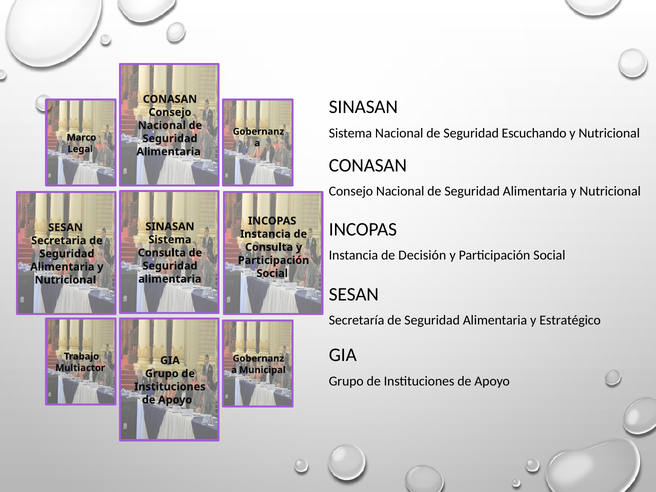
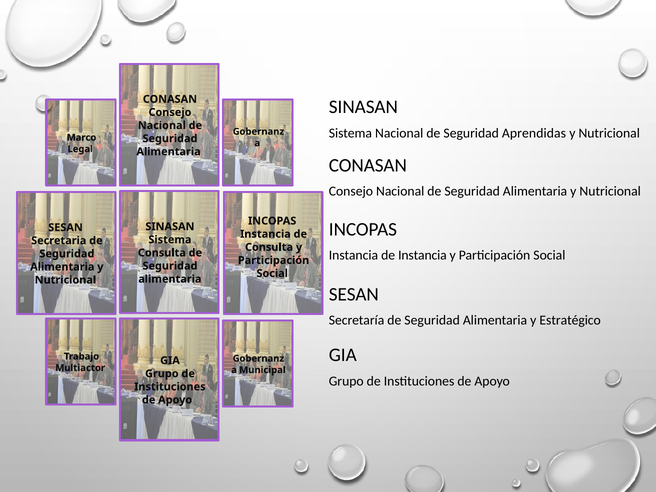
Escuchando: Escuchando -> Aprendidas (534, 133)
de Decisión: Decisión -> Instancia (422, 255)
